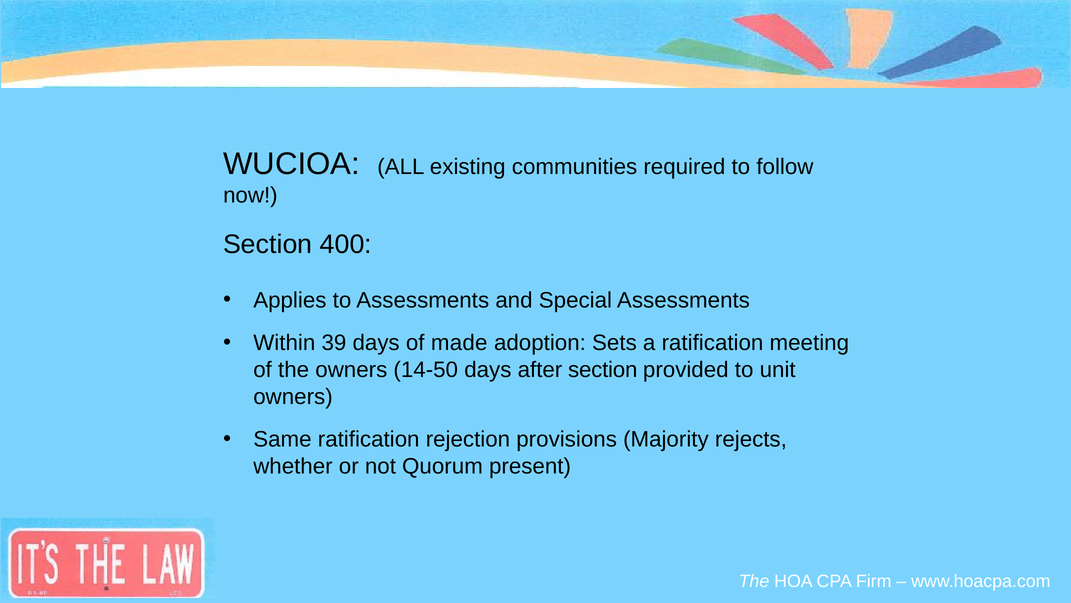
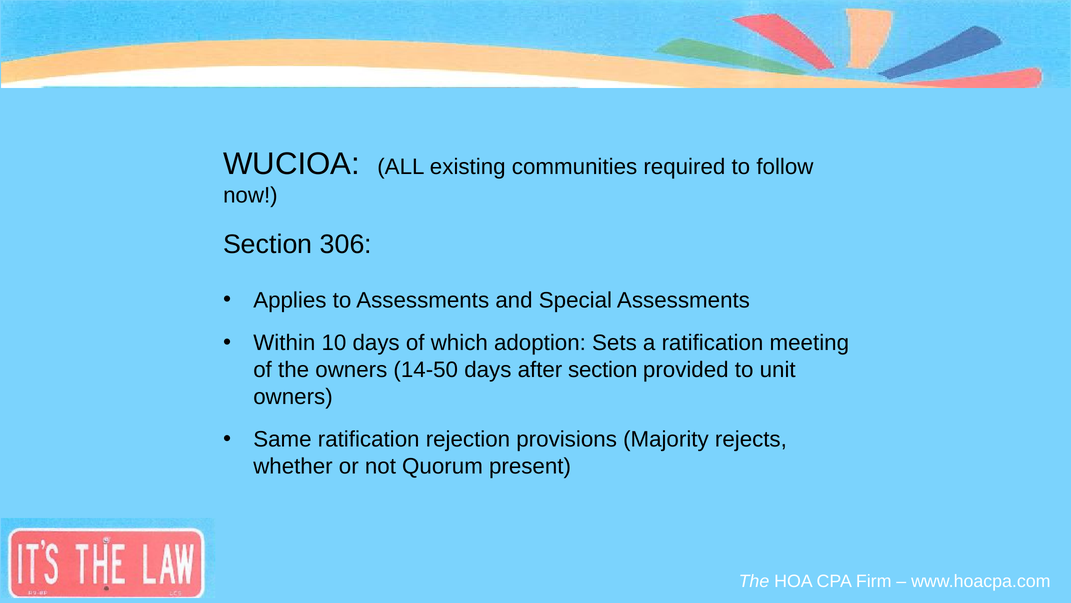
400: 400 -> 306 (346, 244)
39: 39 -> 10 (334, 343)
made: made -> which (459, 343)
